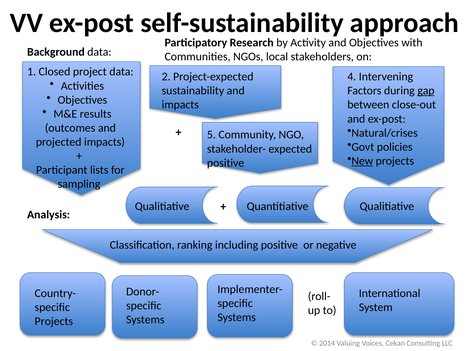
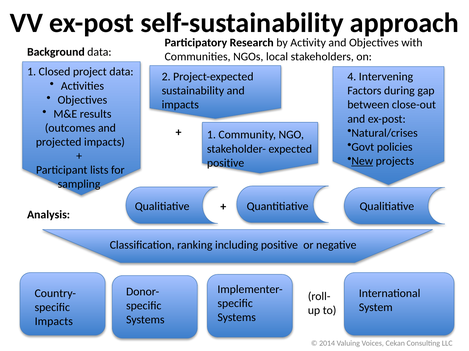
gap underline: present -> none (426, 91)
5: 5 -> 1 (211, 135)
Projects: Projects -> Impacts (54, 322)
